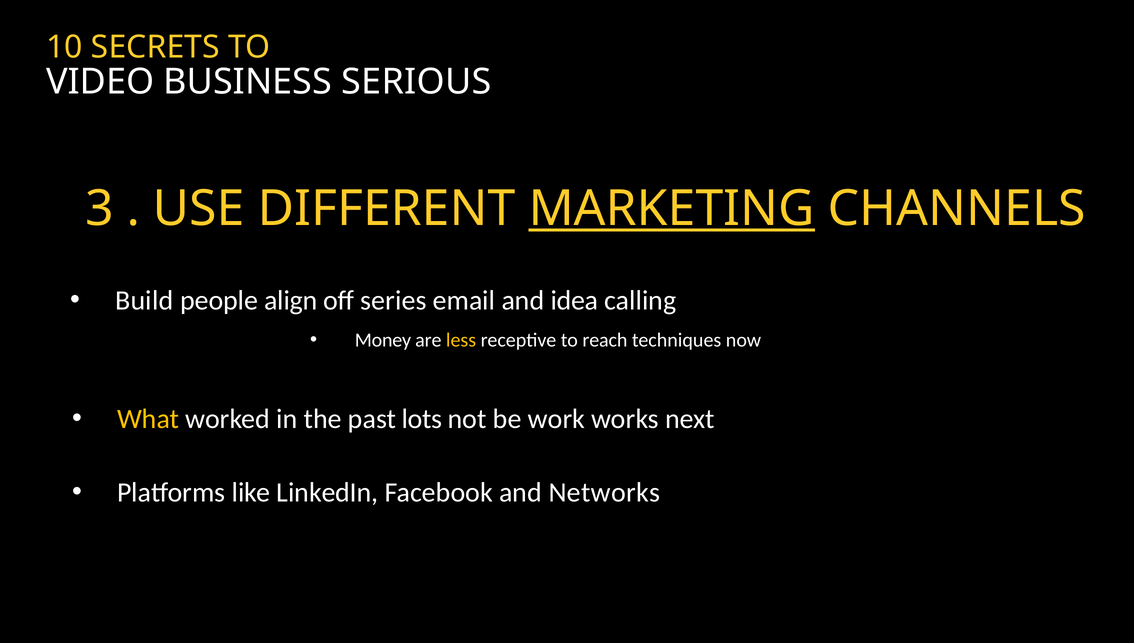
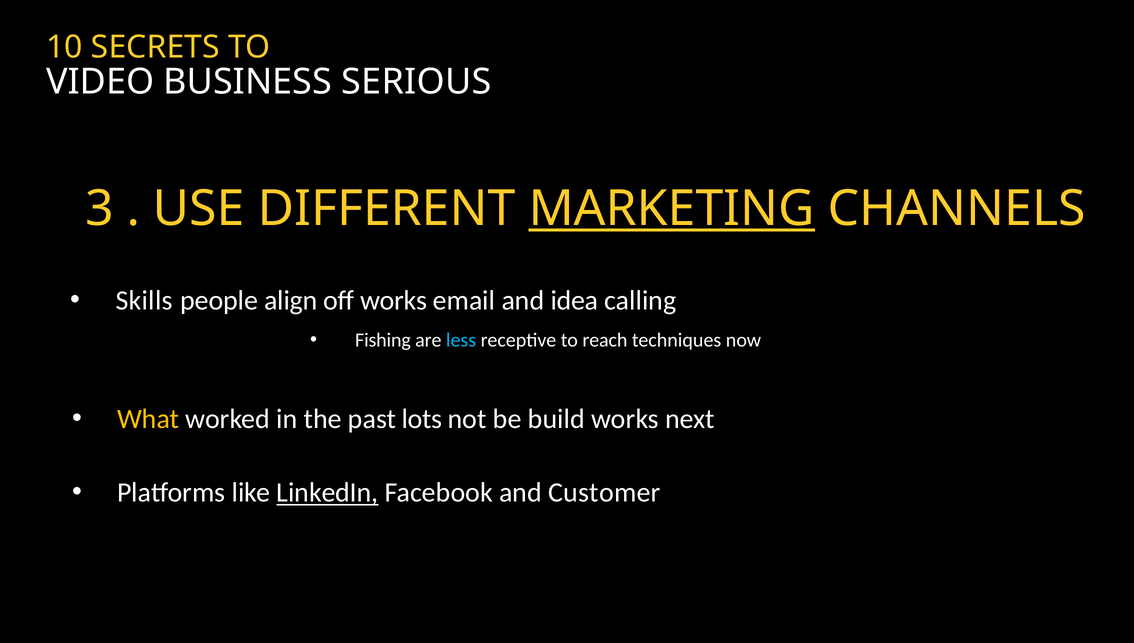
Build: Build -> Skills (144, 301)
off series: series -> works (394, 301)
Money: Money -> Fishing (383, 341)
less colour: yellow -> light blue (461, 341)
work: work -> build (556, 419)
LinkedIn underline: none -> present (327, 493)
Networks: Networks -> Customer (604, 493)
